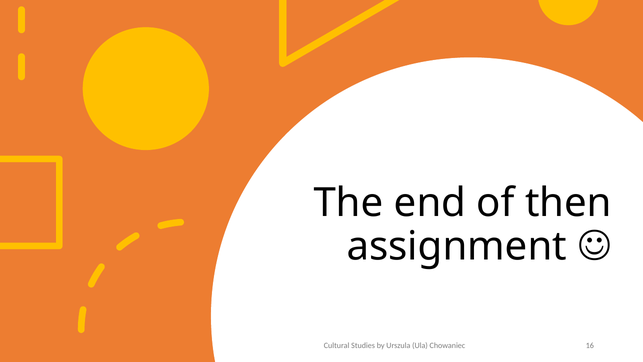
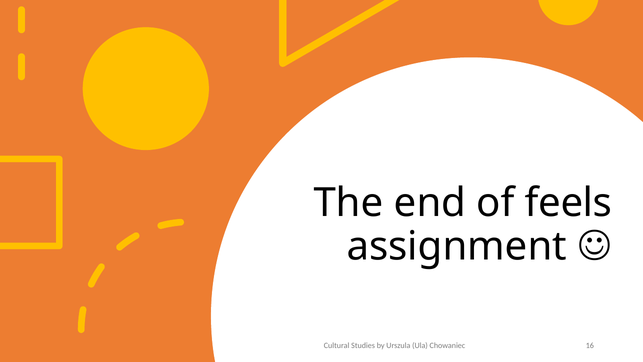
then: then -> feels (568, 203)
